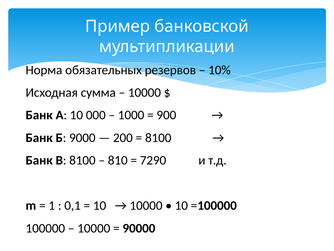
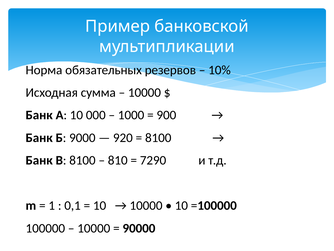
200: 200 -> 920 (123, 138)
